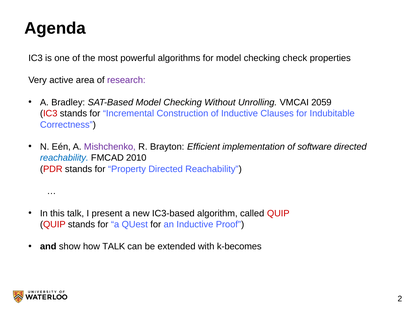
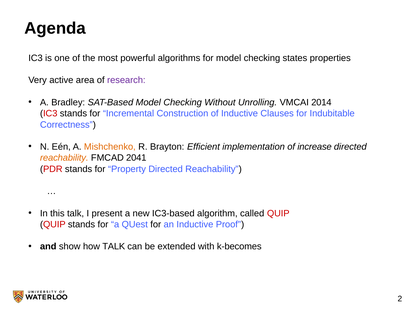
check: check -> states (295, 58)
2059: 2059 -> 2014 (321, 102)
Mishchenko colour: purple -> orange (110, 147)
software: software -> increase (315, 147)
reachability colour: blue -> orange (64, 158)
2010: 2010 -> 2041 (136, 158)
